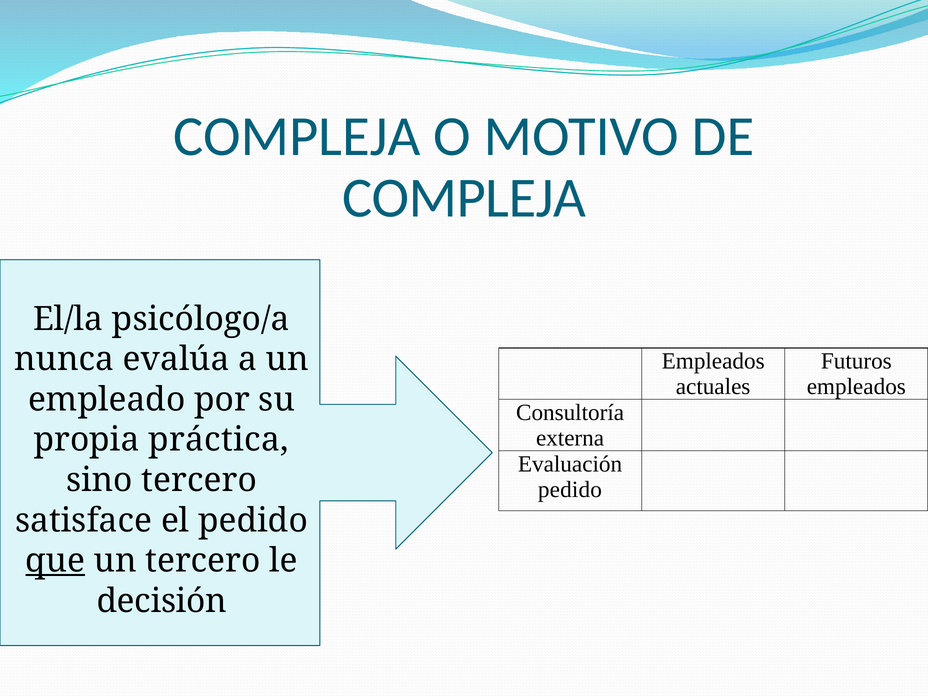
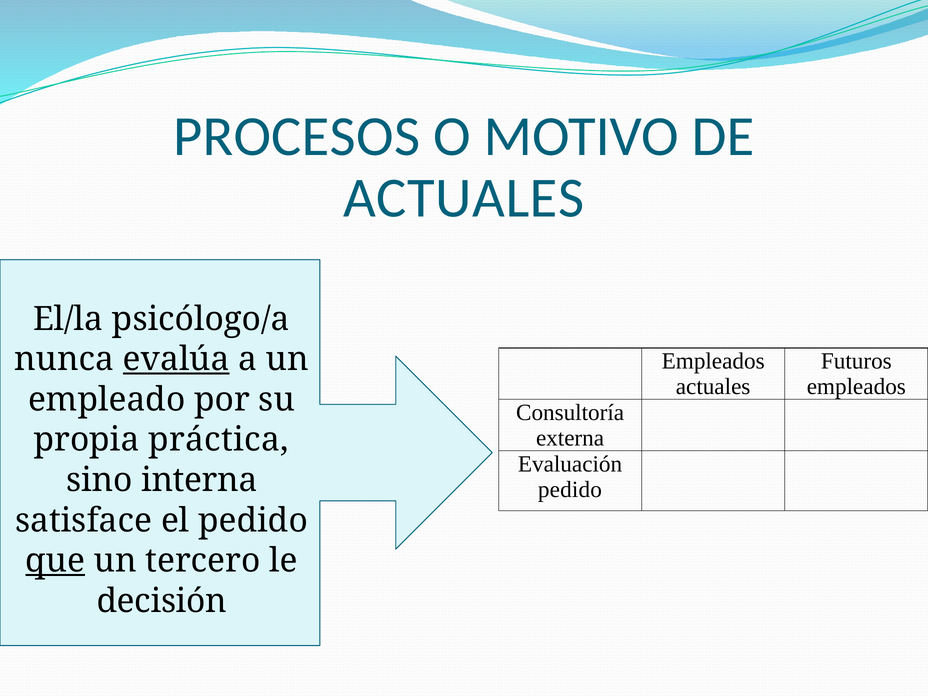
COMPLEJA: COMPLEJA -> PROCESOS (297, 137)
COMPLEJA: COMPLEJA -> ACTUALES (464, 198)
evalúa underline: none -> present (176, 359)
sino tercero: tercero -> interna (199, 480)
